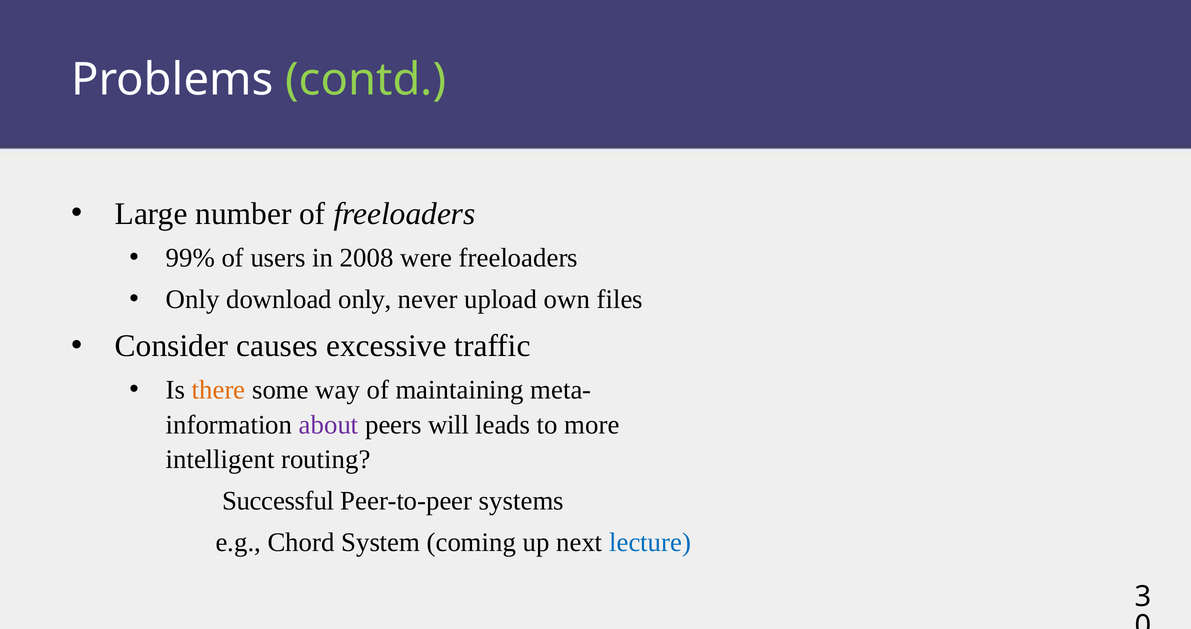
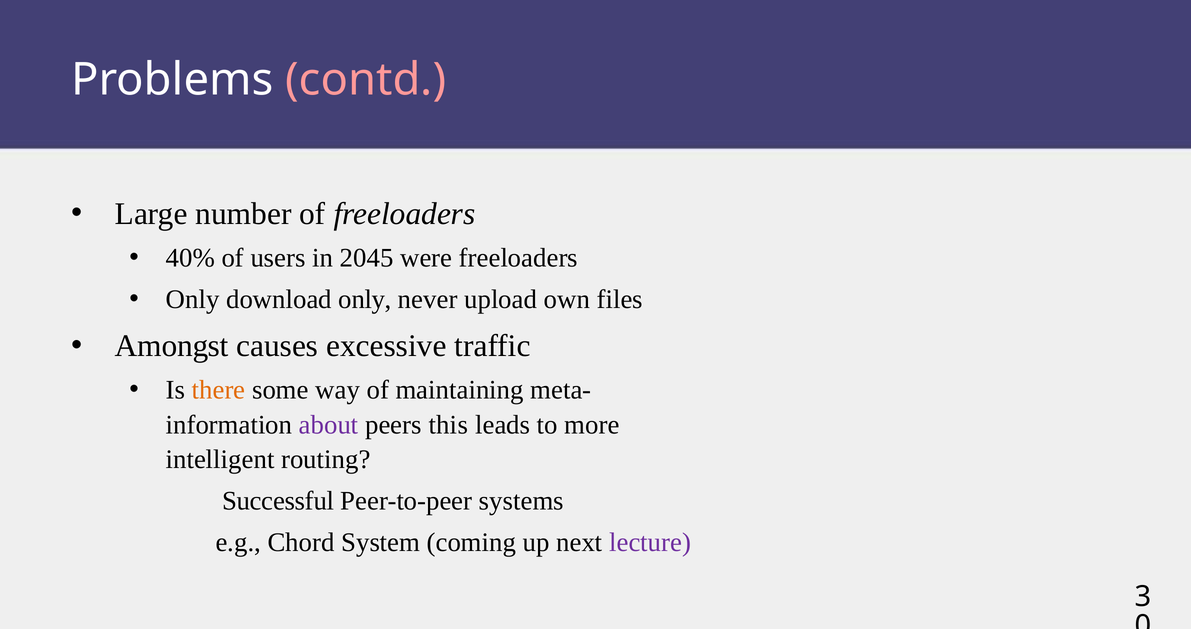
contd colour: light green -> pink (366, 80)
99%: 99% -> 40% (190, 258)
2008: 2008 -> 2045 (367, 258)
Consider: Consider -> Amongst (172, 346)
will: will -> this (448, 425)
lecture colour: blue -> purple (650, 543)
